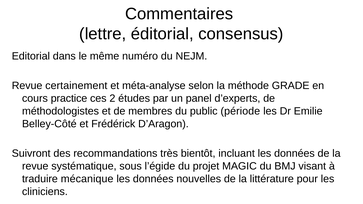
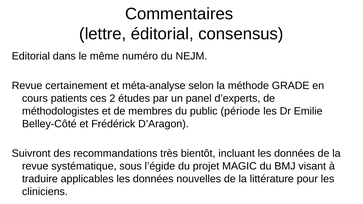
practice: practice -> patients (69, 98)
mécanique: mécanique -> applicables (87, 179)
